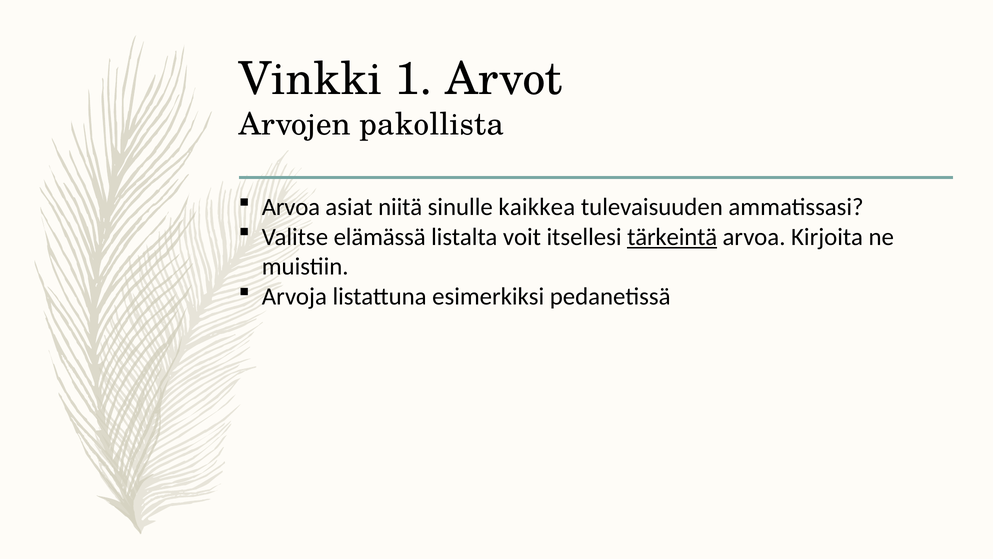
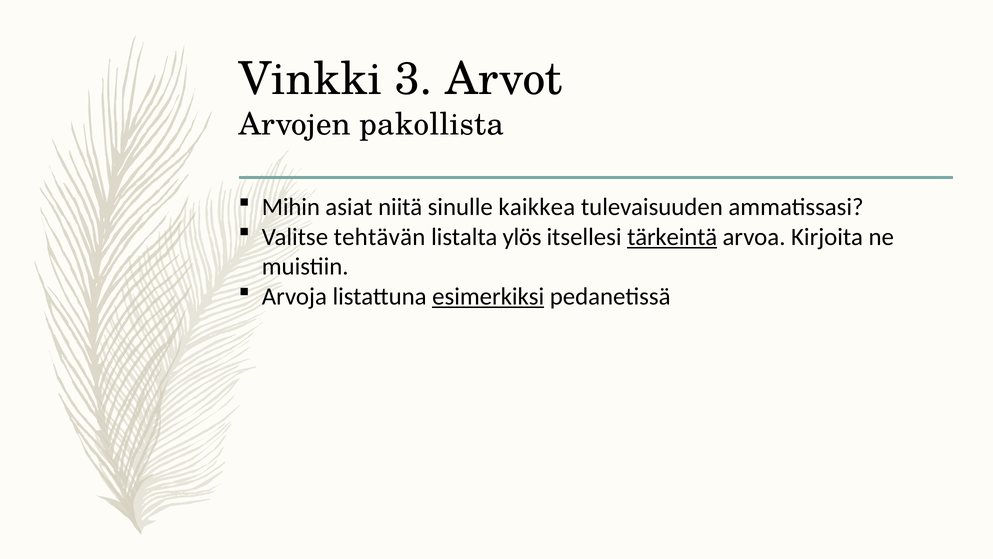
1: 1 -> 3 (414, 79)
Arvoa: Arvoa -> Mihin (291, 207)
elämässä: elämässä -> tehtävän (379, 237)
voit: voit -> ylös (522, 237)
esimerkiksi underline: none -> present (488, 296)
